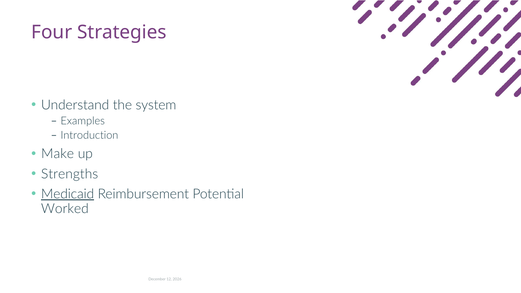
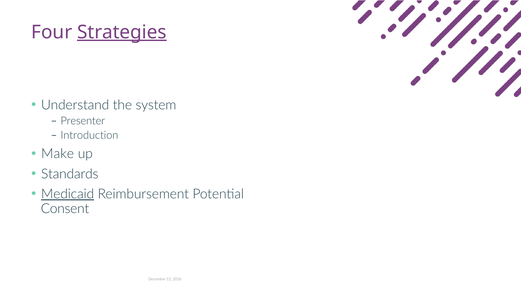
Strategies underline: none -> present (122, 32)
Examples: Examples -> Presenter (83, 121)
Strengths: Strengths -> Standards (70, 174)
Worked: Worked -> Consent (65, 209)
